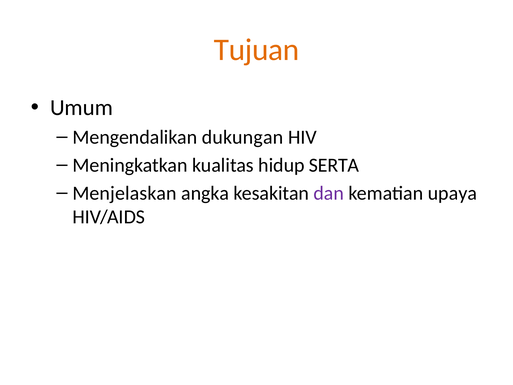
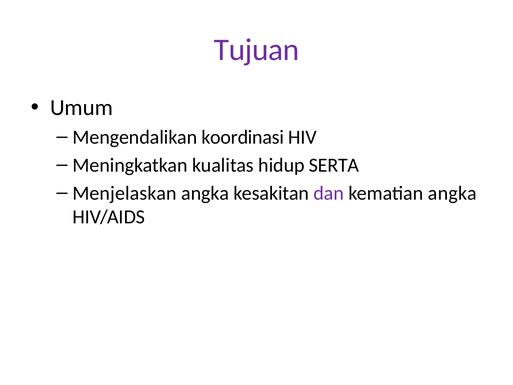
Tujuan colour: orange -> purple (257, 50)
dukungan: dukungan -> koordinasi (243, 137)
kematian upaya: upaya -> angka (452, 193)
